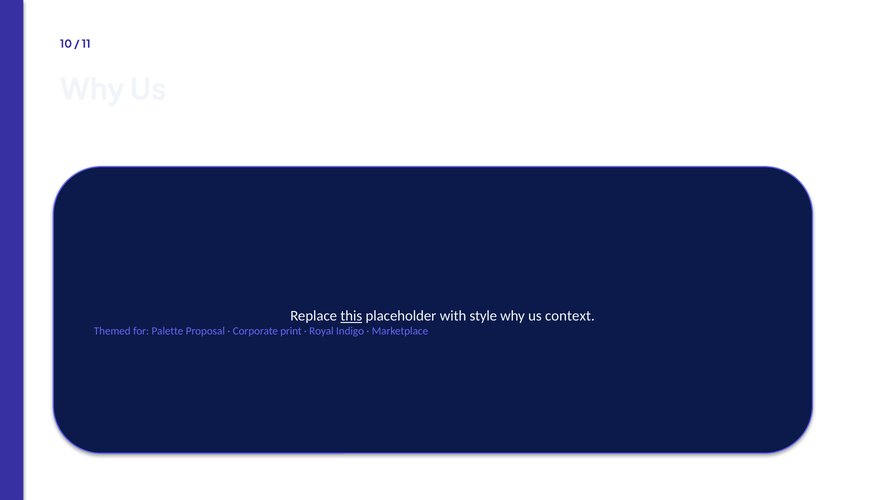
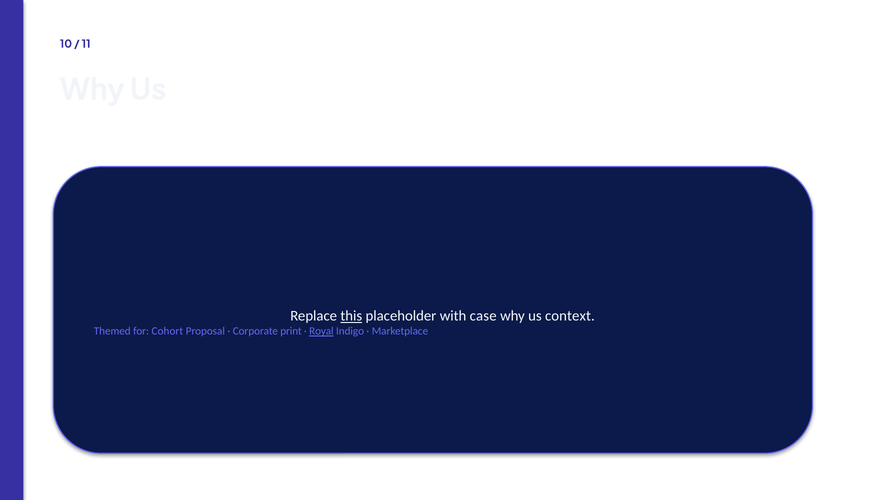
style: style -> case (483, 316)
Palette: Palette -> Cohort (167, 331)
Royal underline: none -> present (321, 331)
